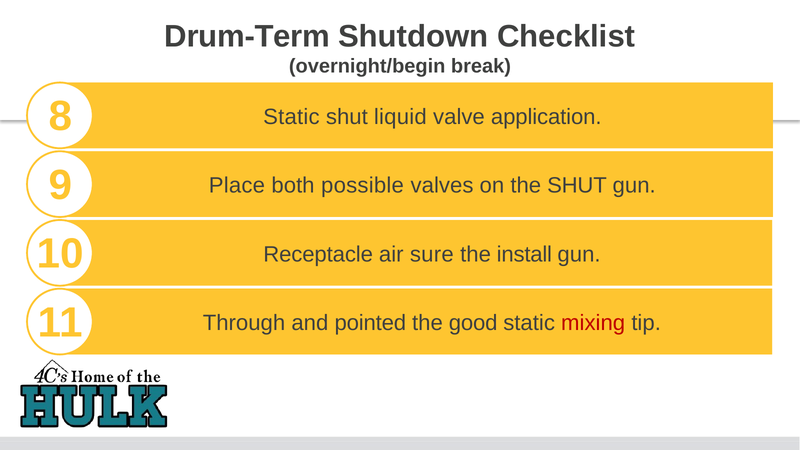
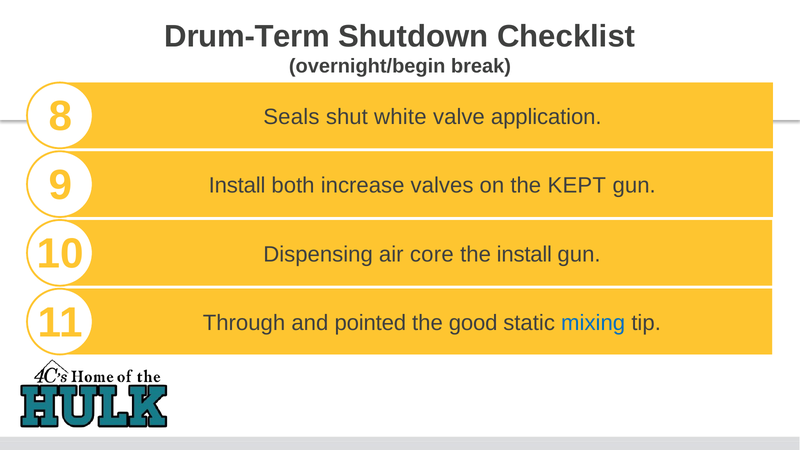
Static: Static -> Seals (291, 117)
liquid: liquid -> white (400, 117)
Place: Place -> Install (237, 186)
possible: possible -> increase (363, 186)
the SHUT: SHUT -> KEPT (577, 186)
Receptacle: Receptacle -> Dispensing (318, 254)
sure: sure -> core (432, 254)
mixing colour: red -> blue (593, 323)
